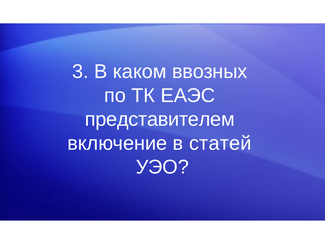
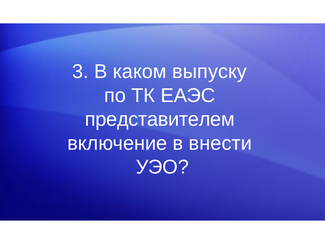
ввозных: ввозных -> выпуску (209, 72)
статей: статей -> внести (220, 143)
